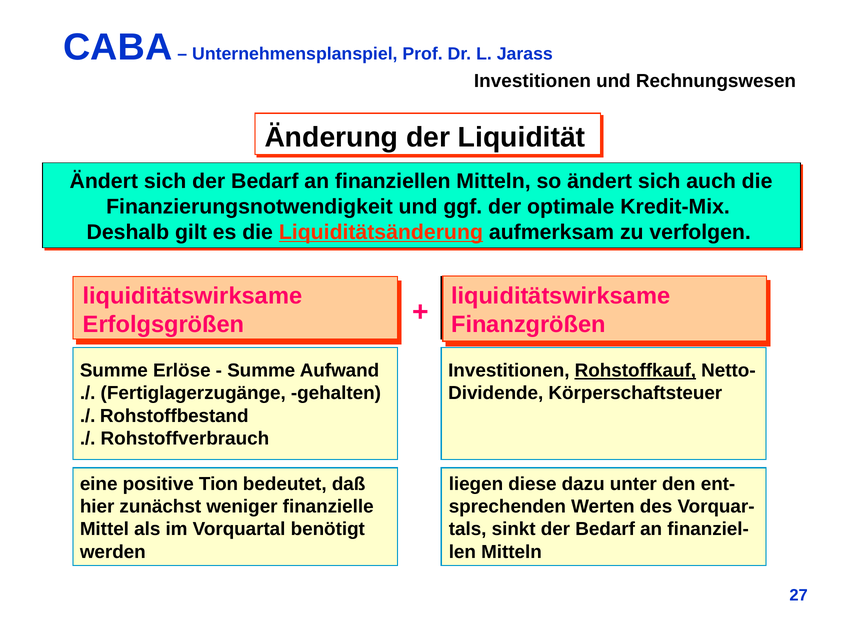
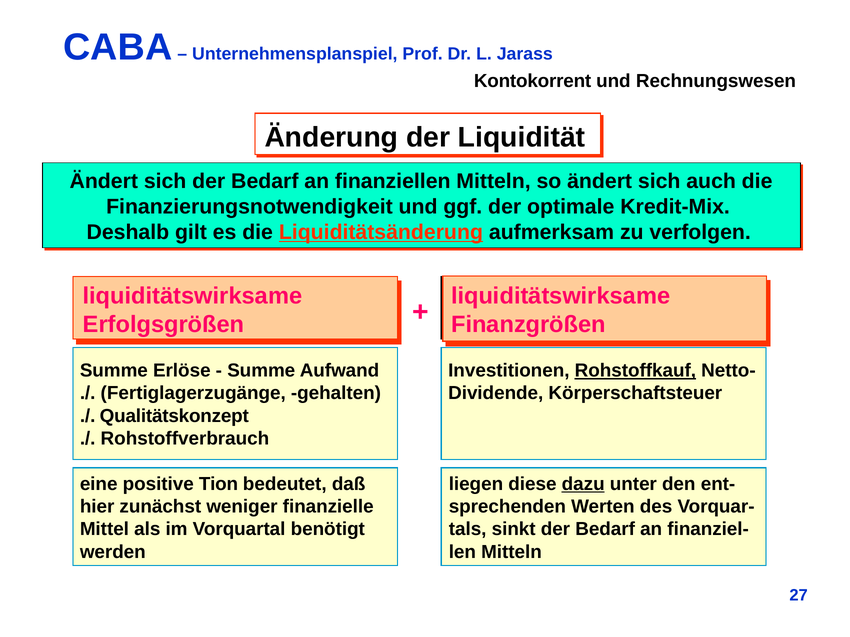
Investitionen: Investitionen -> Kontokorrent (533, 81)
Rohstoffbestand: Rohstoffbestand -> Qualitätskonzept (174, 416)
dazu underline: none -> present (583, 484)
